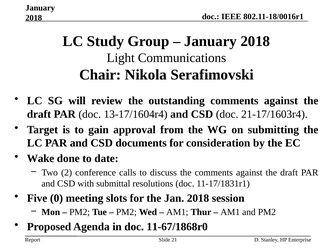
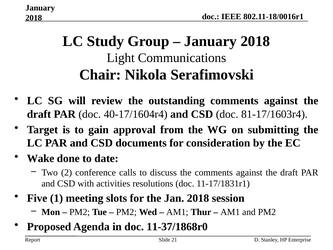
13-17/1604r4: 13-17/1604r4 -> 40-17/1604r4 (136, 114)
21-17/1603r4: 21-17/1603r4 -> 81-17/1603r4 (274, 114)
submittal: submittal -> activities (113, 183)
0: 0 -> 1 (56, 198)
11-67/1868r0: 11-67/1868r0 -> 11-37/1868r0 (177, 226)
